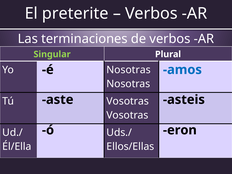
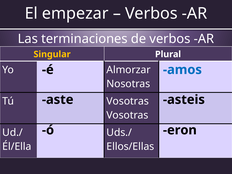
preterite: preterite -> empezar (75, 13)
Singular colour: light green -> yellow (52, 54)
Yo Nosotras: Nosotras -> Almorzar (129, 70)
